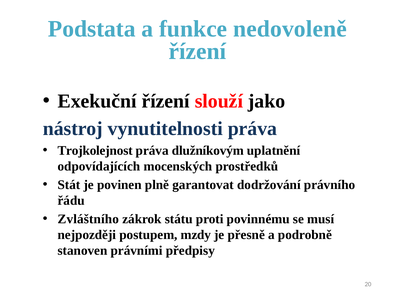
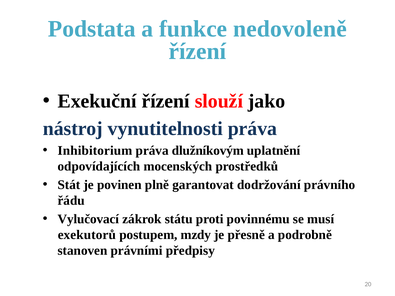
Trojkolejnost: Trojkolejnost -> Inhibitorium (95, 151)
Zvláštního: Zvláštního -> Vylučovací (88, 219)
nejpozději: nejpozději -> exekutorů (87, 235)
